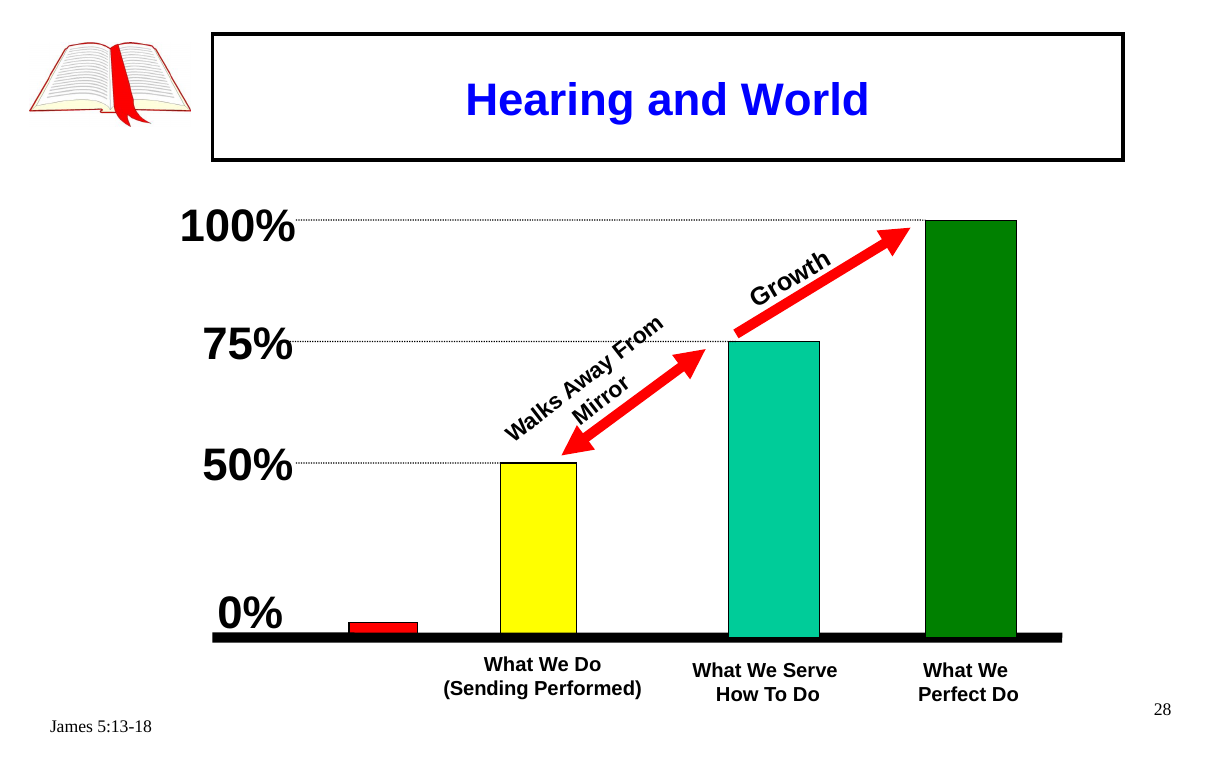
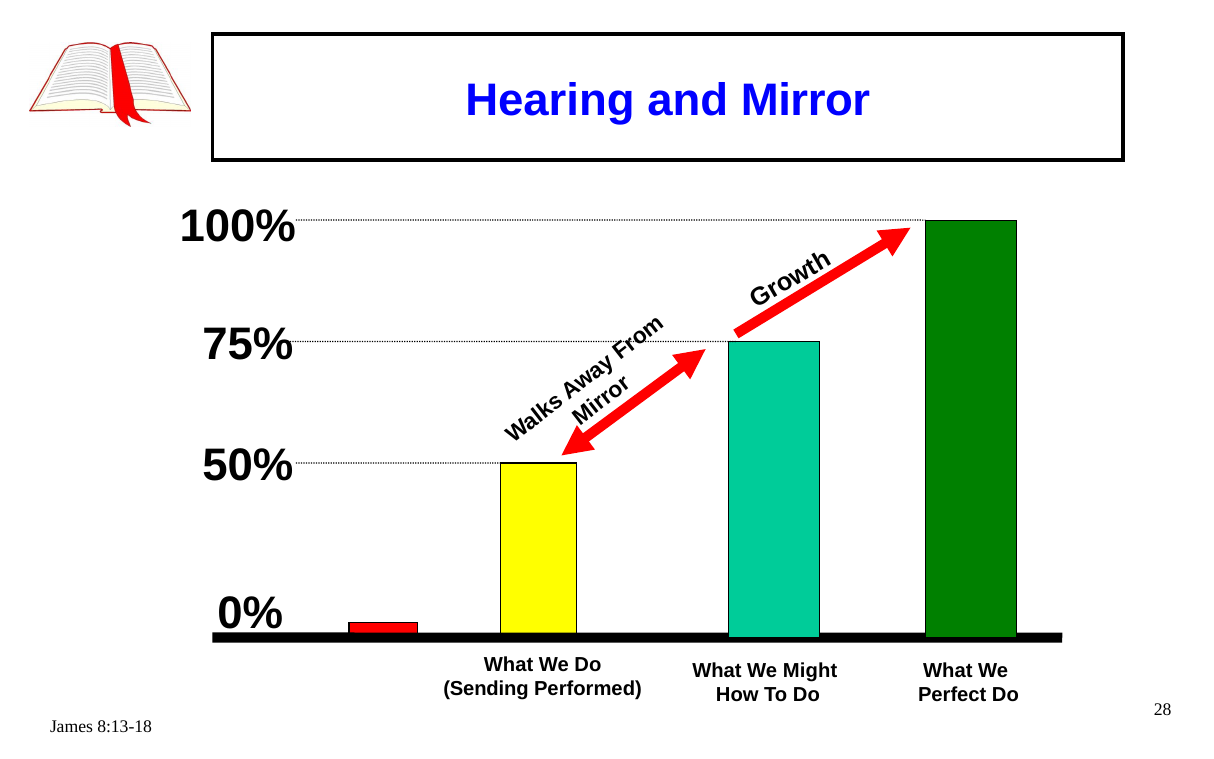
World: World -> Mirror (805, 100)
Serve: Serve -> Might (810, 670)
5:13-18: 5:13-18 -> 8:13-18 (125, 726)
